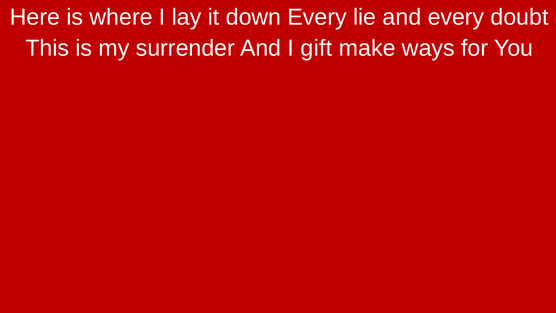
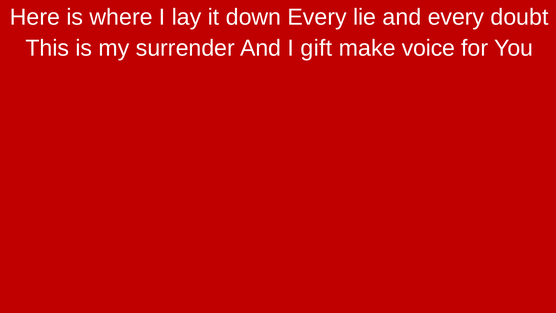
ways: ways -> voice (428, 48)
